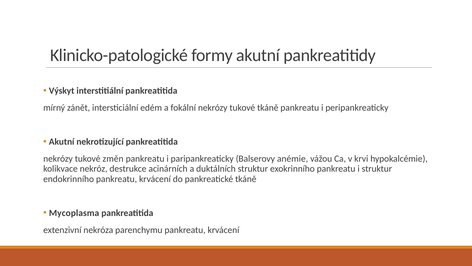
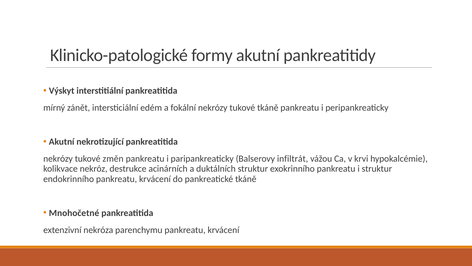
anémie: anémie -> infiltrát (293, 158)
Mycoplasma: Mycoplasma -> Mnohočetné (74, 213)
